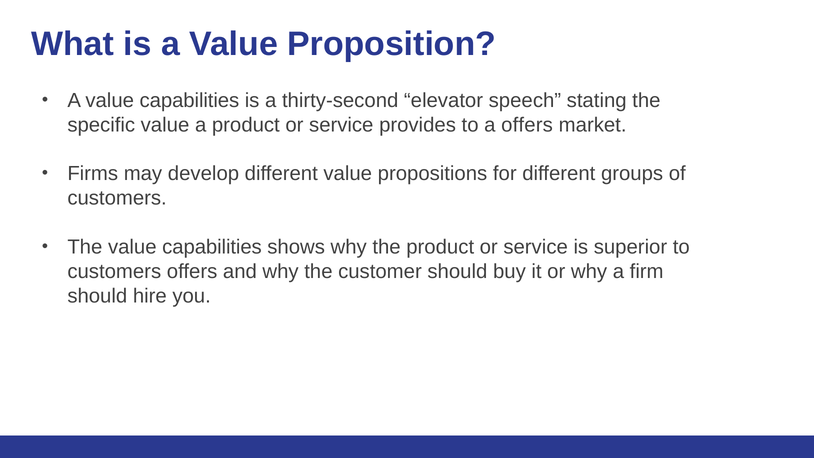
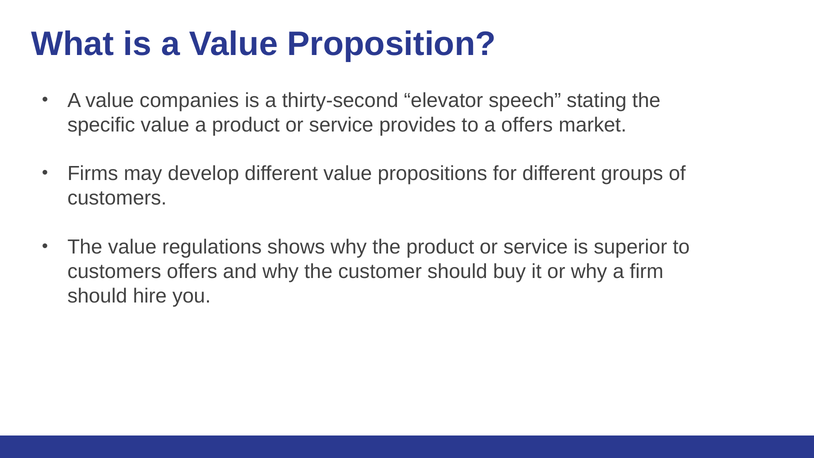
A value capabilities: capabilities -> companies (189, 100)
The value capabilities: capabilities -> regulations (212, 247)
